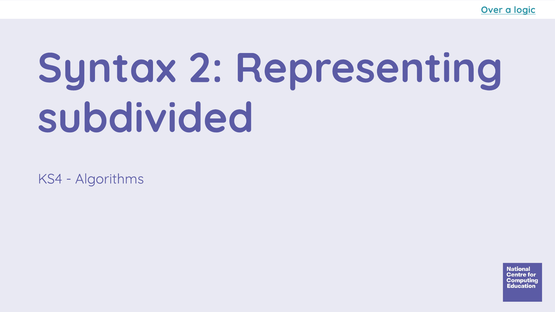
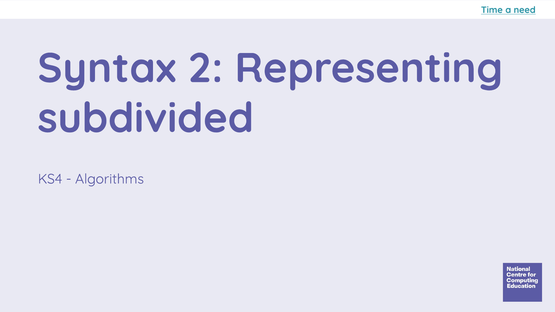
Over: Over -> Time (492, 10)
logic: logic -> need (525, 10)
